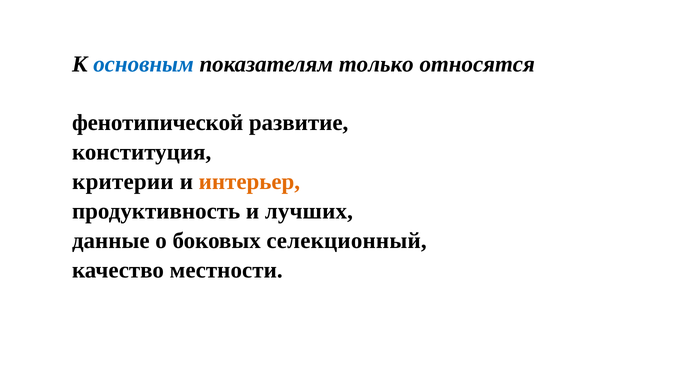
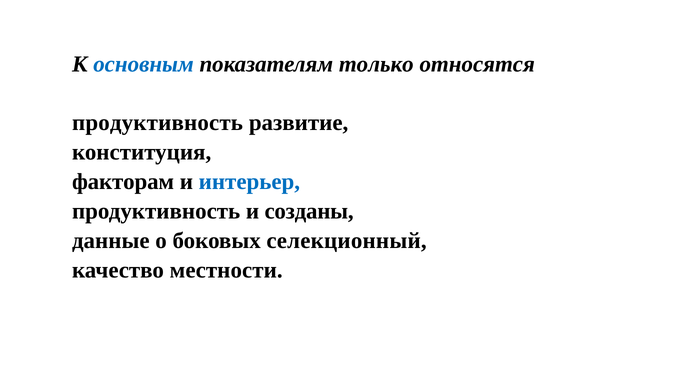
фенотипической: фенотипической -> продуктивность (157, 123)
критерии: критерии -> факторам (123, 182)
интерьер colour: orange -> blue (249, 182)
лучших: лучших -> созданы (309, 211)
